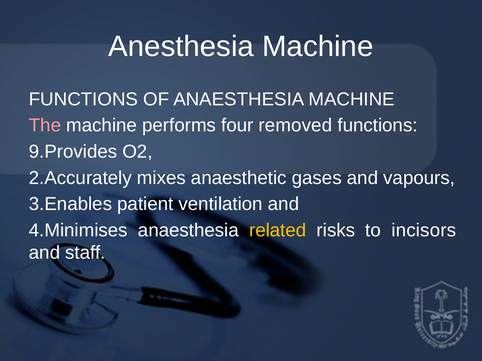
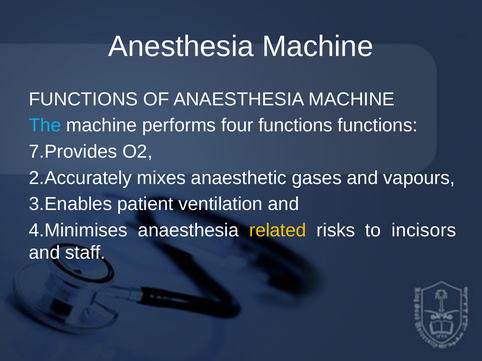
The colour: pink -> light blue (45, 126)
four removed: removed -> functions (296, 126)
9.Provides: 9.Provides -> 7.Provides (73, 152)
